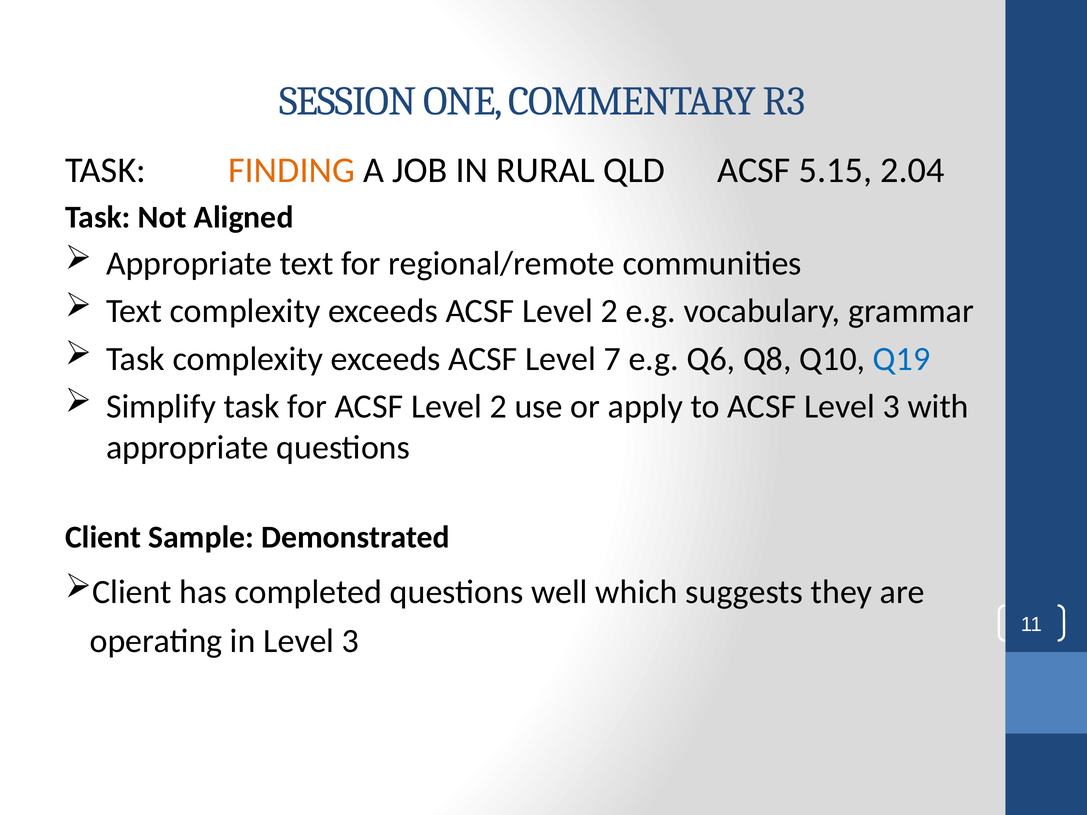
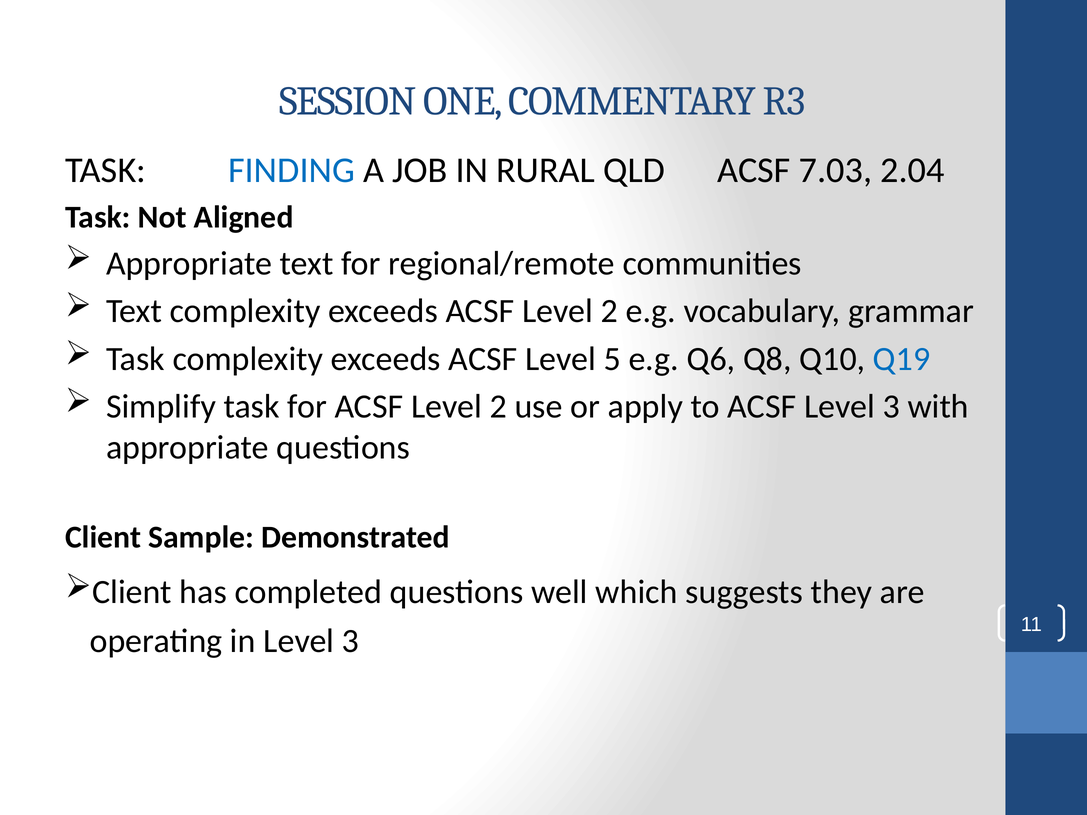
FINDING colour: orange -> blue (292, 170)
5.15: 5.15 -> 7.03 (835, 170)
7: 7 -> 5 (612, 359)
